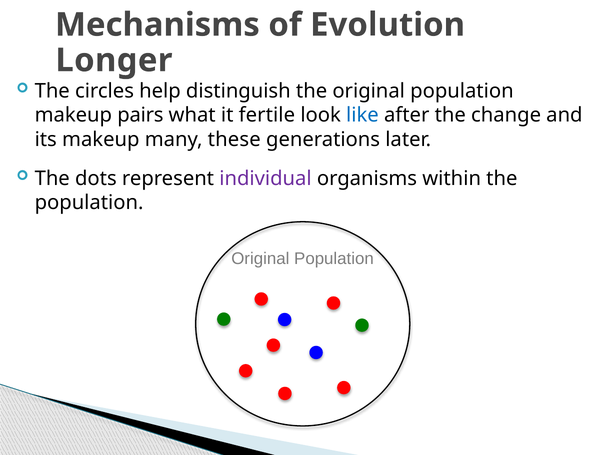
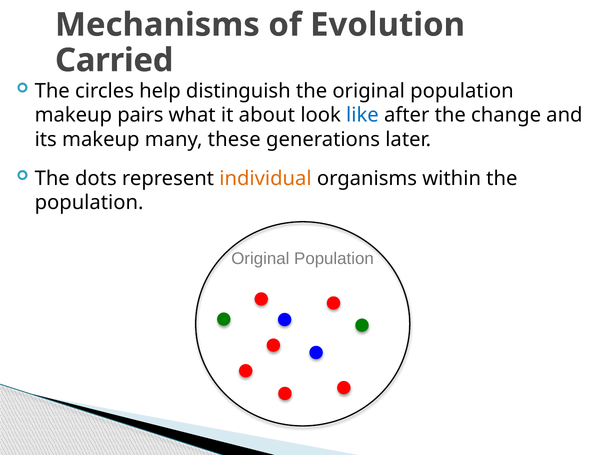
Longer: Longer -> Carried (114, 60)
fertile: fertile -> about (267, 115)
individual colour: purple -> orange (265, 179)
